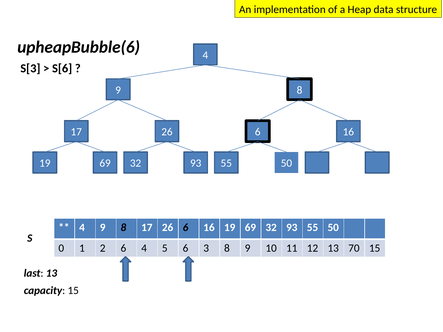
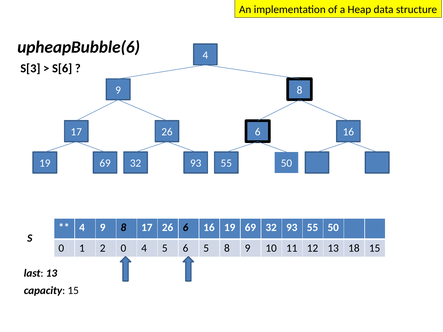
2 6: 6 -> 0 (123, 248)
6 3: 3 -> 5 (206, 248)
70: 70 -> 18 (354, 248)
